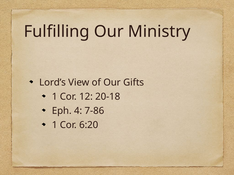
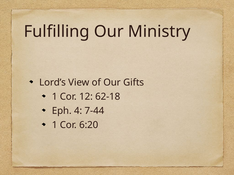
20-18: 20-18 -> 62-18 (108, 97)
7-86: 7-86 -> 7-44 (94, 111)
